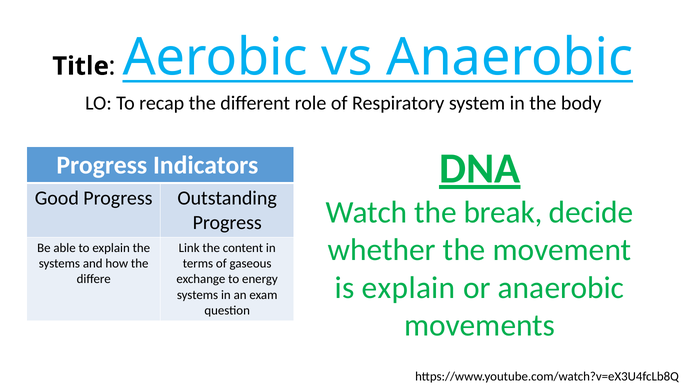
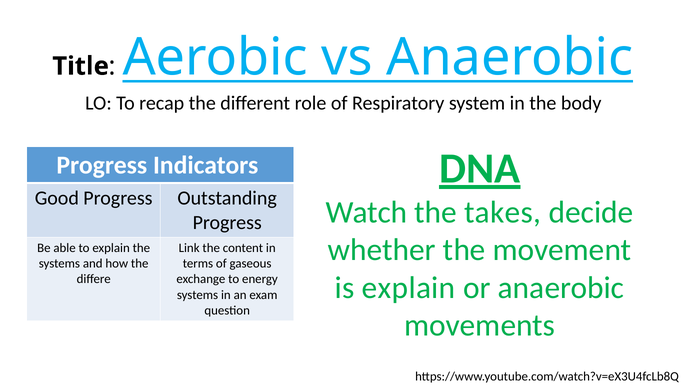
break: break -> takes (503, 212)
